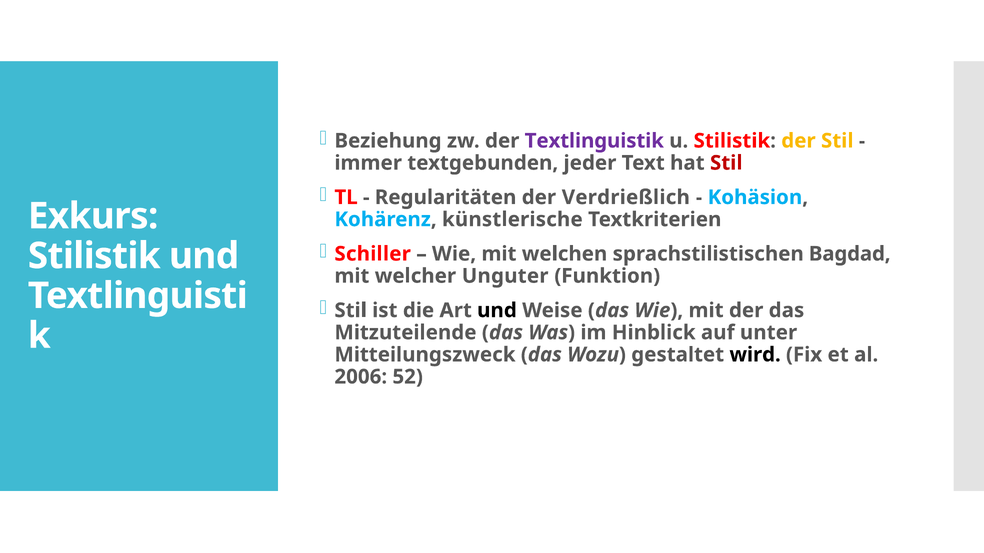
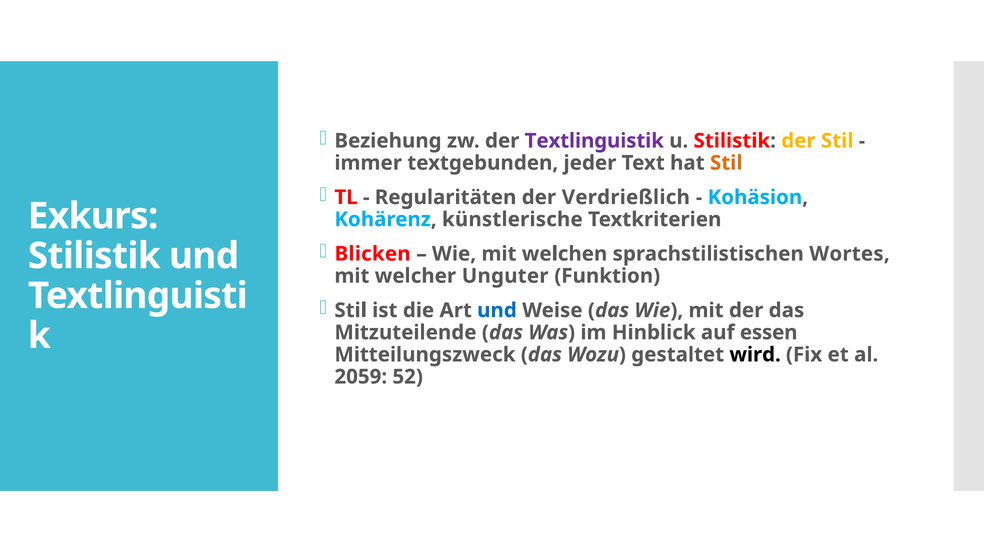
Stil colour: red -> orange (726, 163)
Schiller: Schiller -> Blicken (373, 254)
Bagdad: Bagdad -> Wortes (850, 254)
und colour: black -> blue (497, 311)
unter: unter -> essen (769, 333)
2006: 2006 -> 2059 (361, 377)
